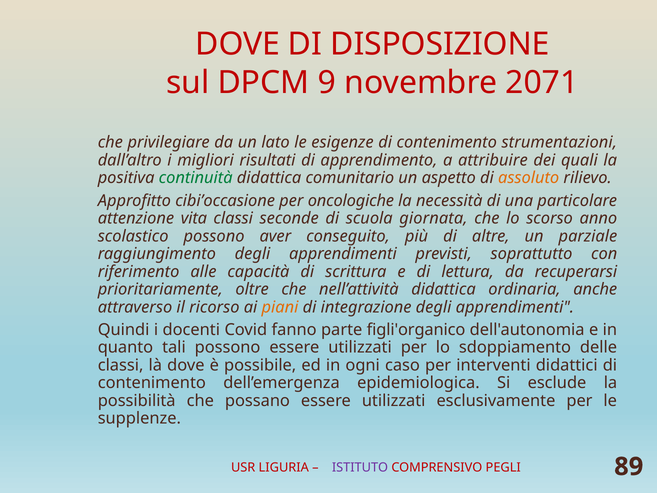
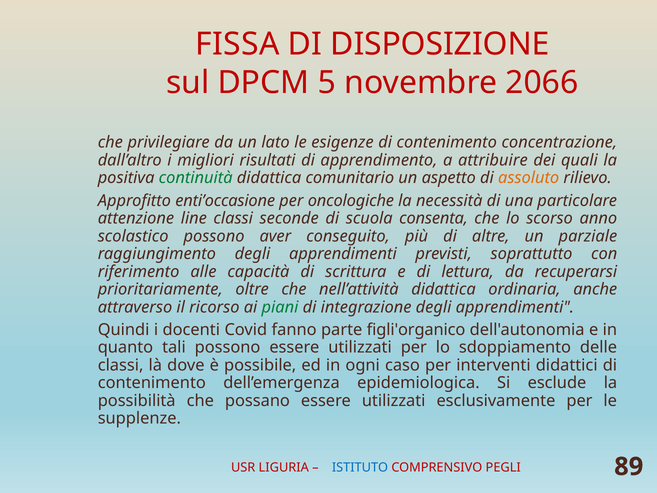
DOVE: DOVE -> FISSA (237, 44)
9: 9 -> 5 (327, 83)
2071: 2071 -> 2066 (542, 83)
strumentazioni: strumentazioni -> concentrazione (559, 142)
cibi’occasione: cibi’occasione -> enti’occasione (225, 200)
vita: vita -> line (194, 218)
giornata: giornata -> consenta (434, 218)
piani colour: orange -> green (280, 307)
ISTITUTO colour: purple -> blue (360, 467)
